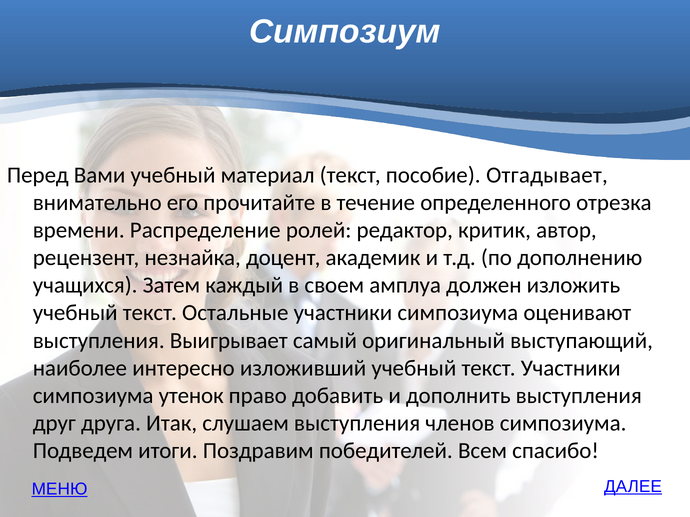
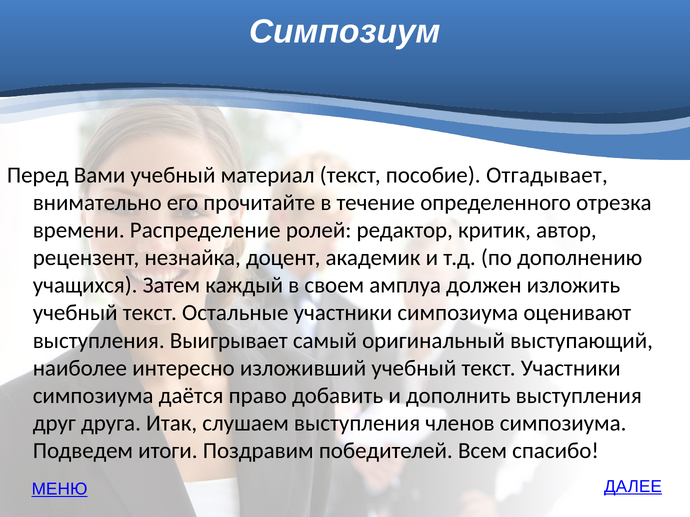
утенок: утенок -> даётся (191, 396)
